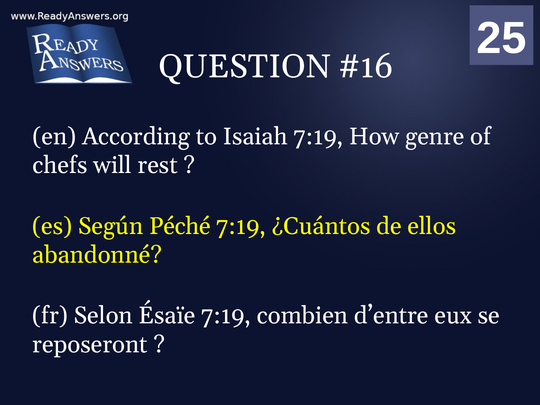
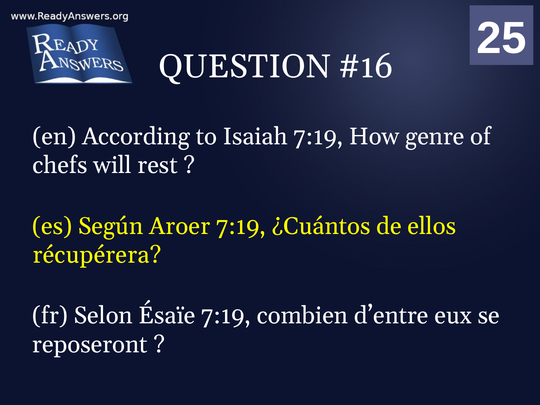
Péché: Péché -> Aroer (180, 226)
abandonné: abandonné -> récupérera (97, 255)
